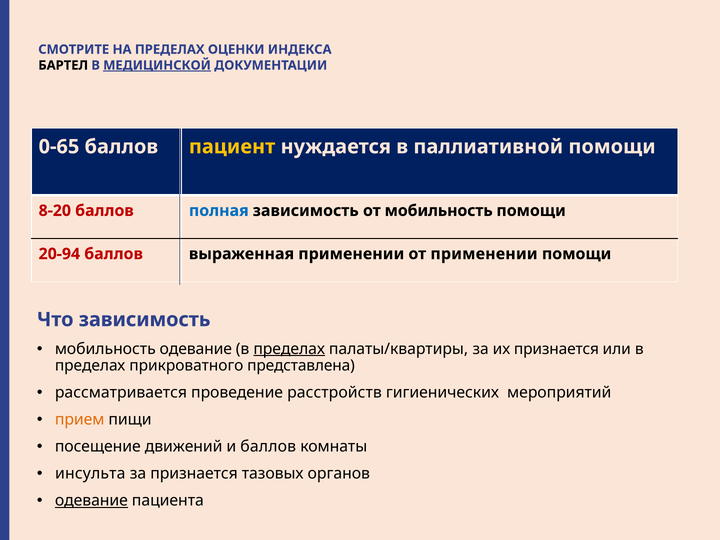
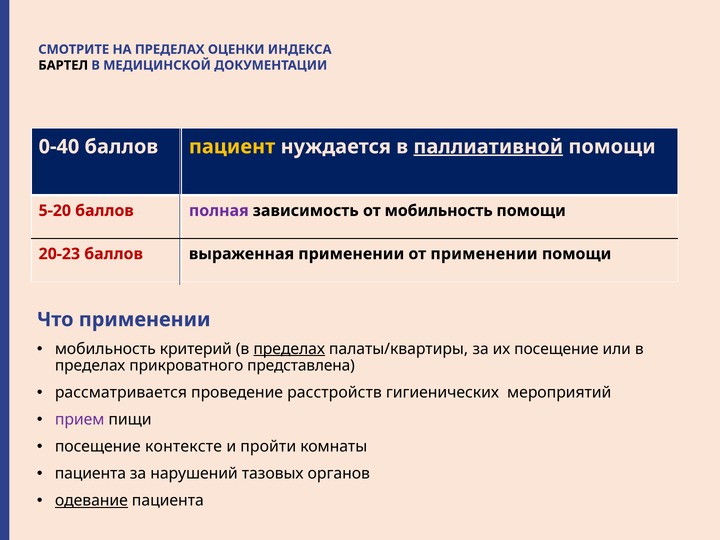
МЕДИЦИНСКОЙ underline: present -> none (157, 65)
0-65: 0-65 -> 0-40 (59, 147)
паллиативной underline: none -> present (488, 147)
8-20: 8-20 -> 5-20 (55, 211)
полная colour: blue -> purple (219, 211)
20-94: 20-94 -> 20-23 (59, 254)
Что зависимость: зависимость -> применении (145, 320)
мобильность одевание: одевание -> критерий (196, 349)
их признается: признается -> посещение (556, 349)
прием colour: orange -> purple (80, 420)
движений: движений -> контексте (184, 447)
и баллов: баллов -> пройти (268, 447)
инсульта: инсульта -> пациента (90, 474)
за признается: признается -> нарушений (194, 474)
